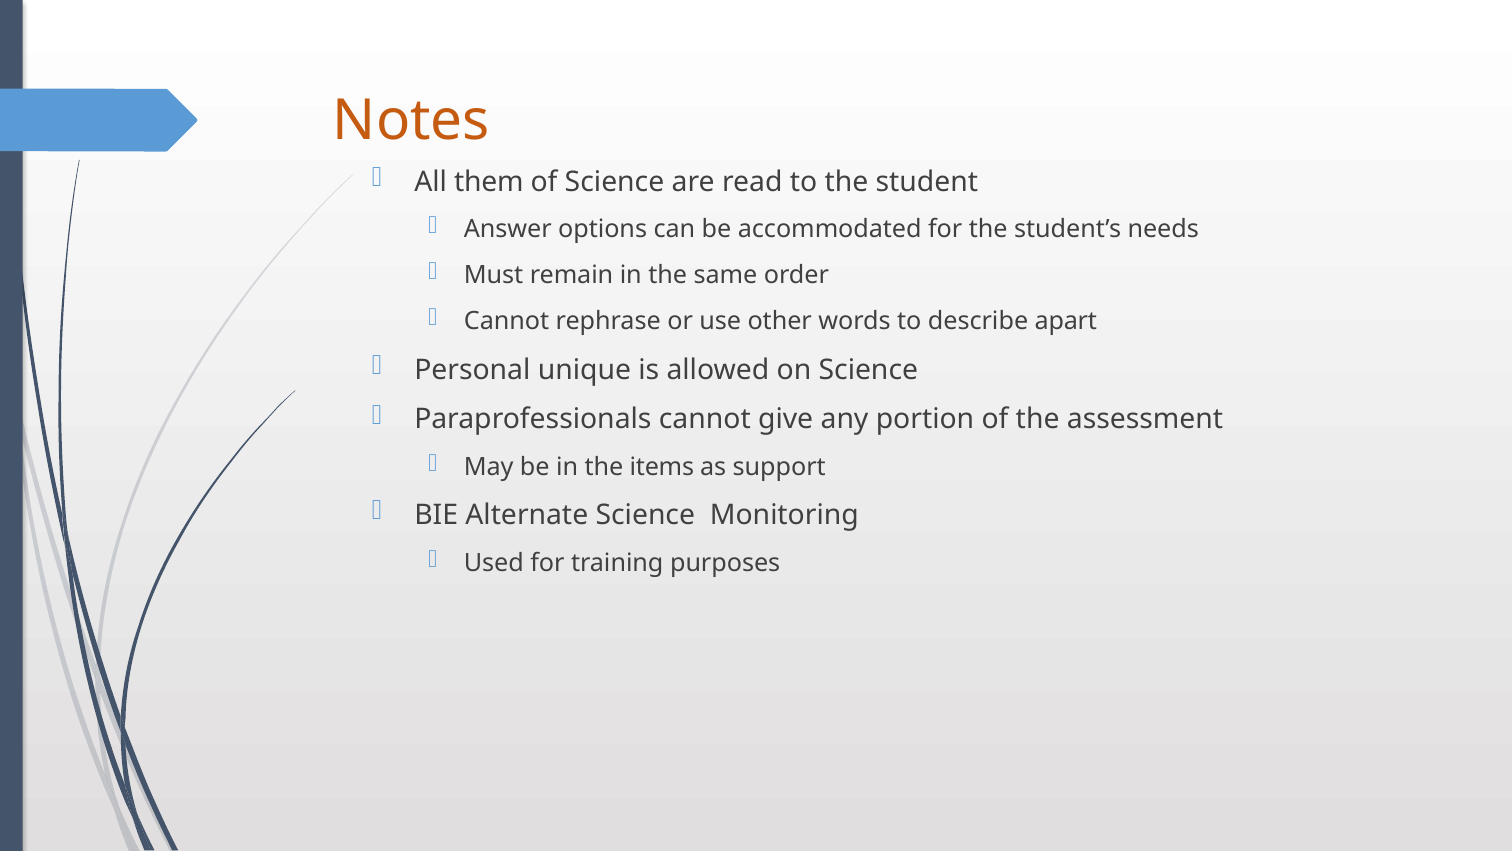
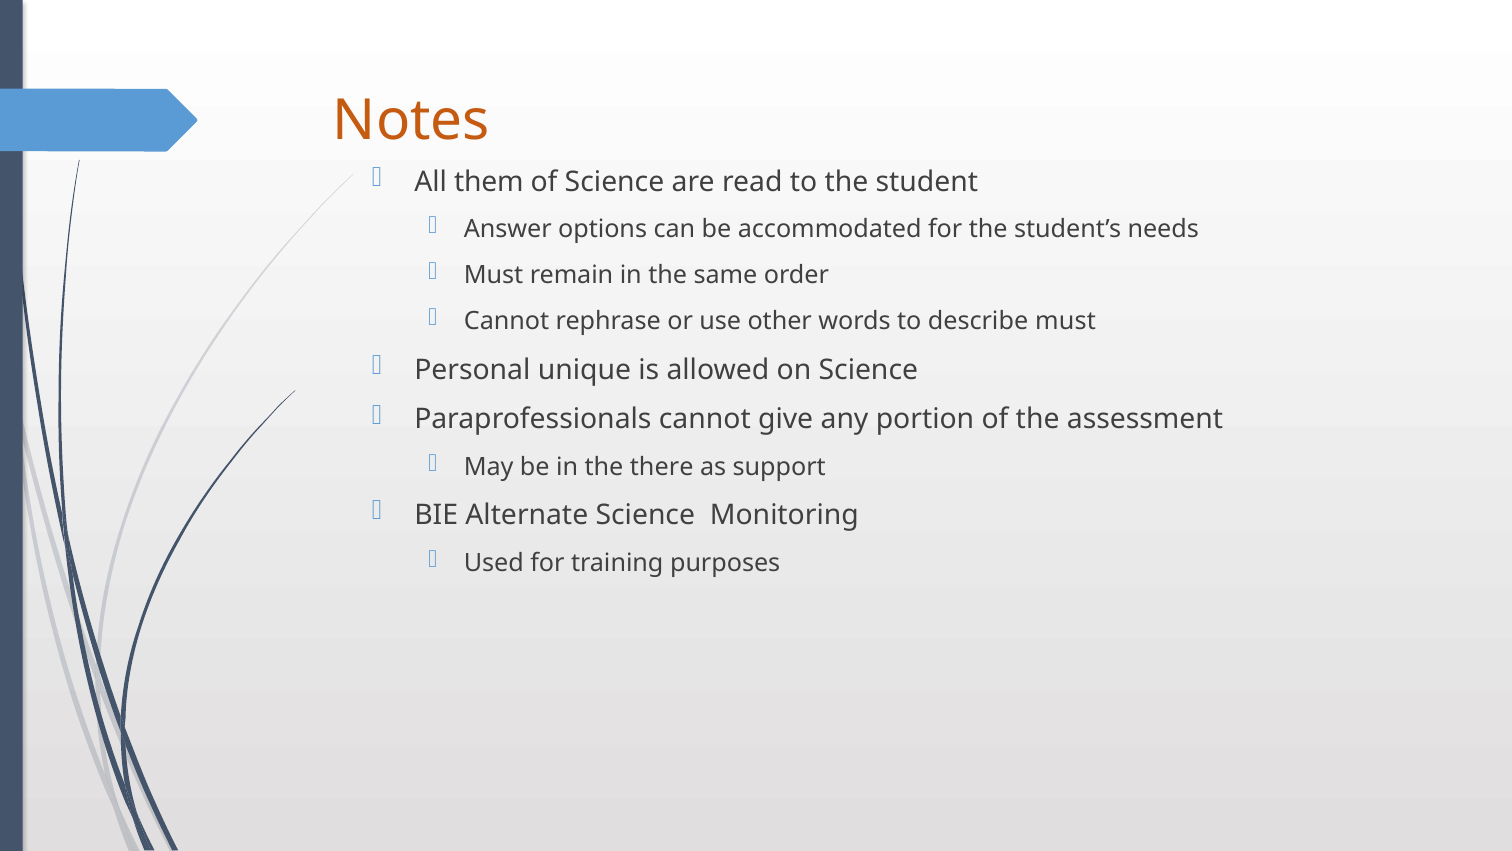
describe apart: apart -> must (1066, 321)
items: items -> there (662, 467)
